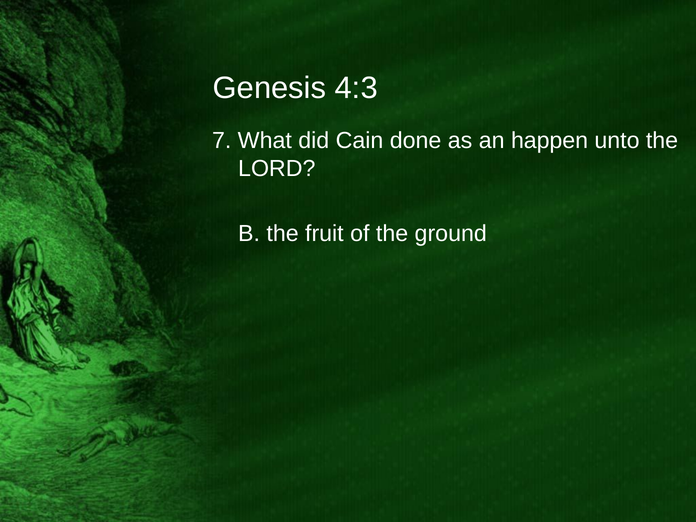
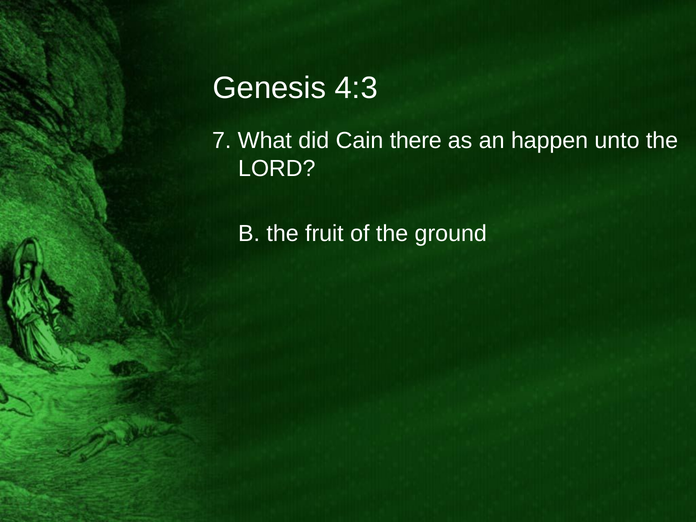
done: done -> there (416, 141)
